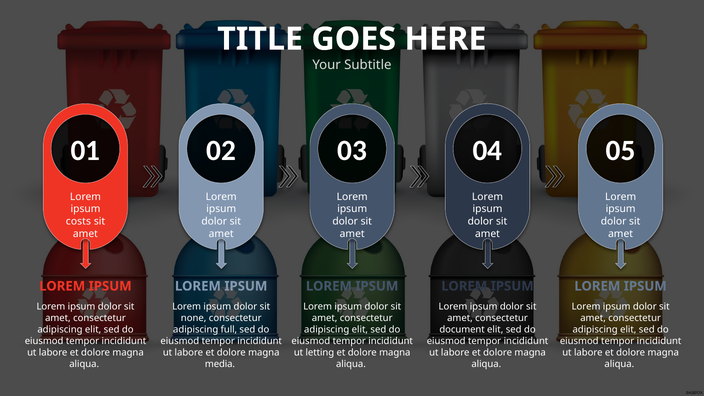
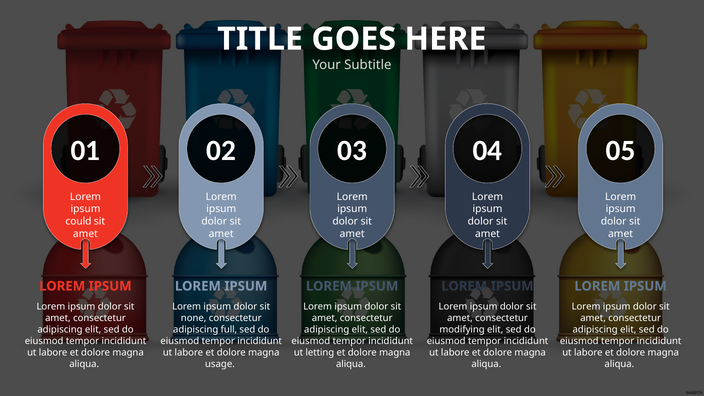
costs: costs -> could (78, 221)
document: document -> modifying (462, 330)
media: media -> usage (220, 364)
